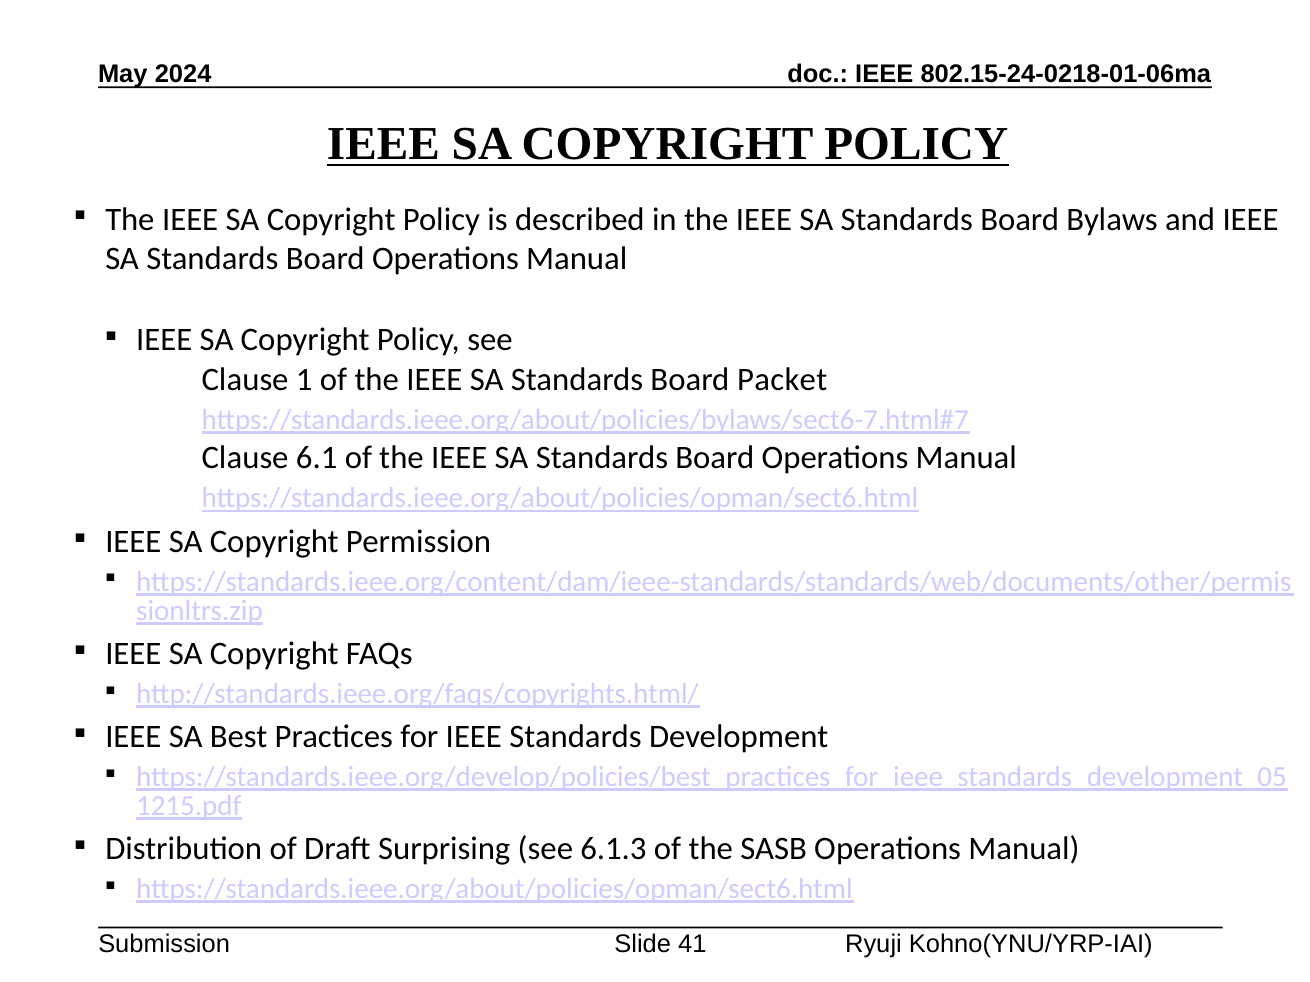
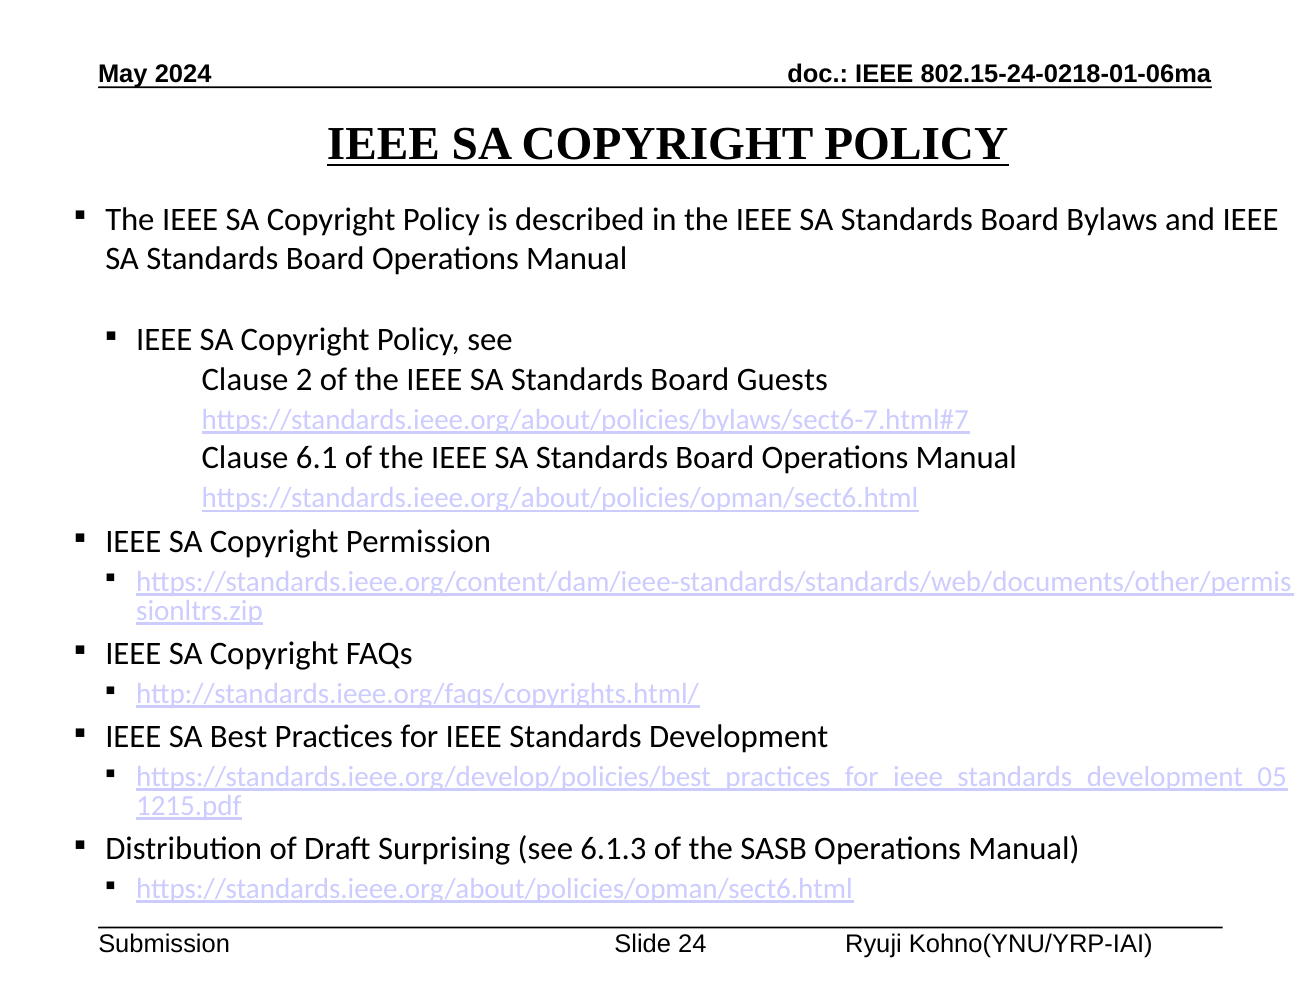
1: 1 -> 2 (304, 380)
Packet: Packet -> Guests (782, 380)
41: 41 -> 24 (692, 945)
